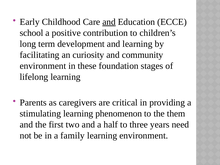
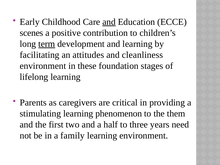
school: school -> scenes (31, 33)
term underline: none -> present (47, 44)
curiosity: curiosity -> attitudes (88, 55)
community: community -> cleanliness (142, 55)
